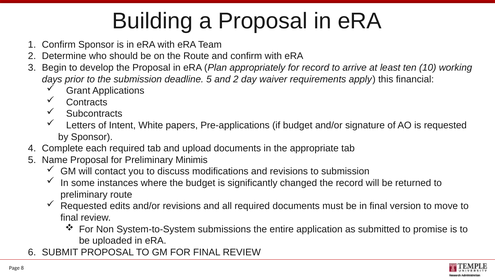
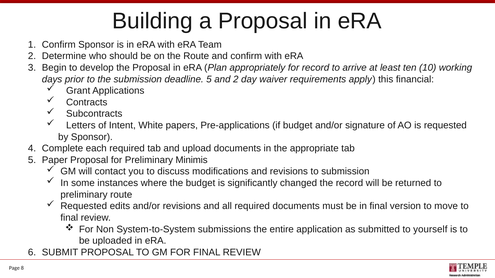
Name: Name -> Paper (55, 160)
promise: promise -> yourself (430, 230)
